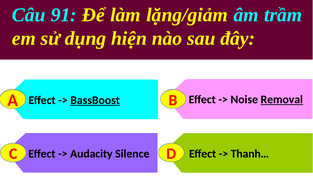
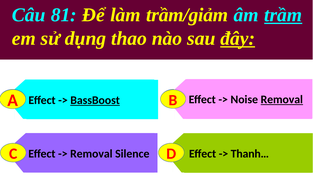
91: 91 -> 81 (64, 15)
lặng/giảm: lặng/giảm -> trầm/giảm (187, 15)
trầm underline: none -> present (283, 15)
hiện: hiện -> thao (129, 38)
đây underline: none -> present (238, 38)
Audacity: Audacity -> Removal (91, 154)
